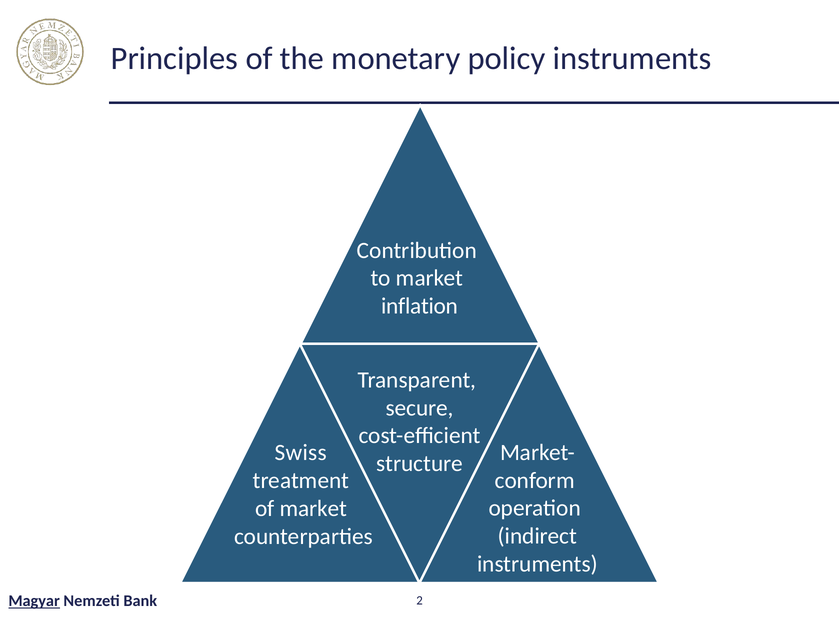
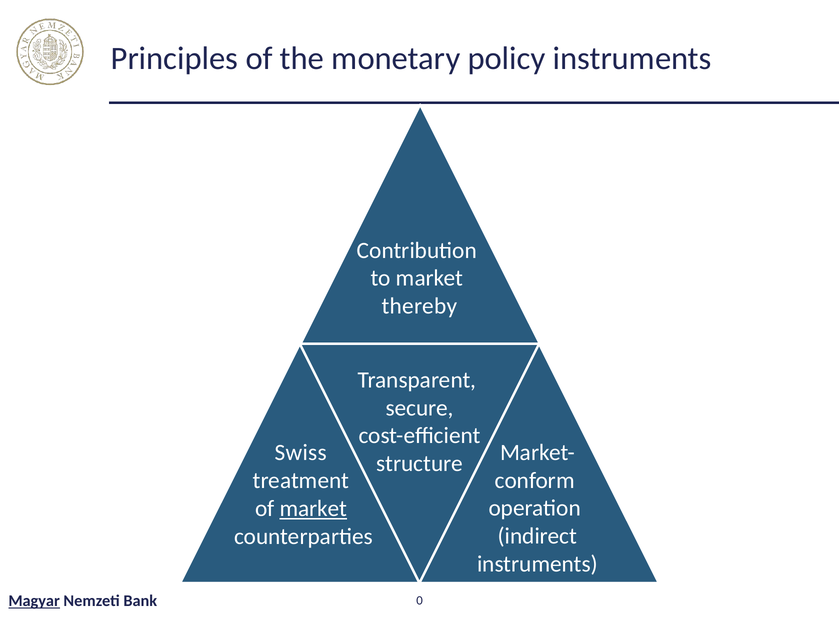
inflation: inflation -> thereby (419, 306)
market underline: none -> present (313, 509)
2: 2 -> 0 (420, 601)
